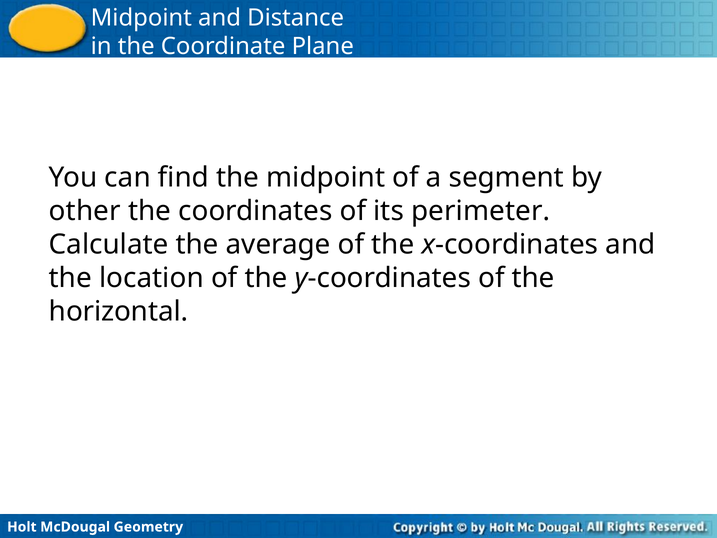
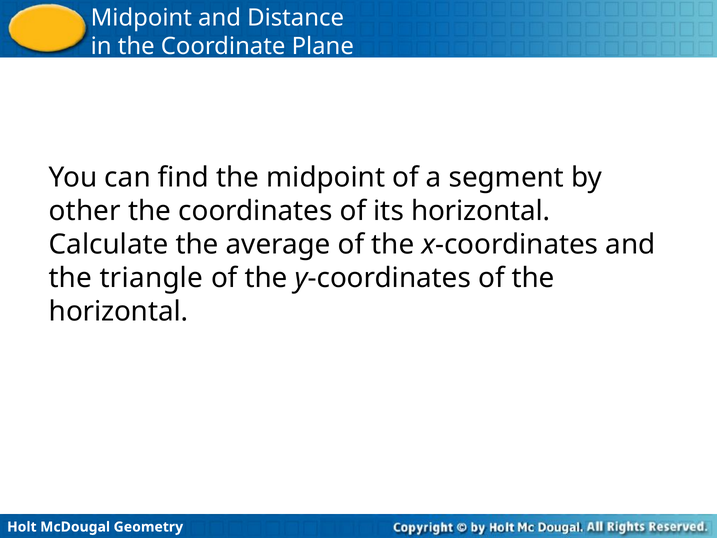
its perimeter: perimeter -> horizontal (481, 211)
location: location -> triangle (151, 278)
